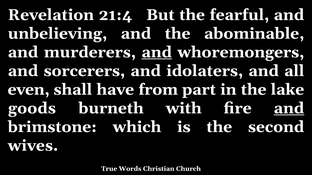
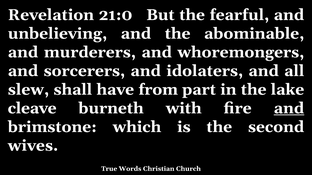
21:4: 21:4 -> 21:0 (116, 15)
and underline: present -> none (157, 52)
even: even -> slew (28, 90)
goods: goods -> cleave (32, 109)
